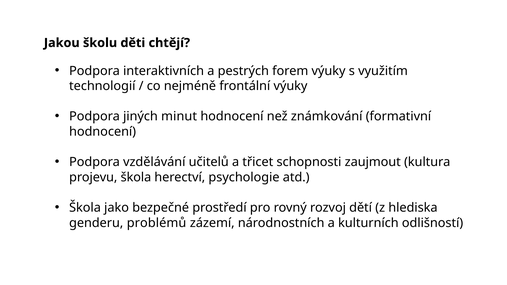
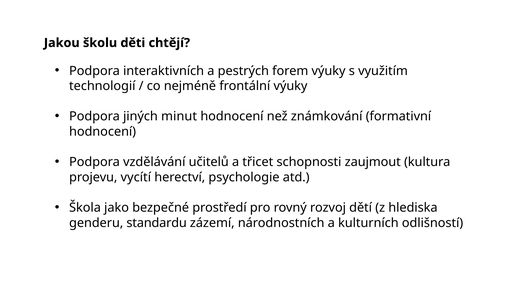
projevu škola: škola -> vycítí (136, 177)
problémů: problémů -> standardu (157, 223)
